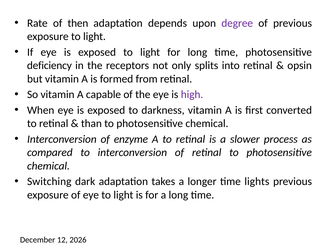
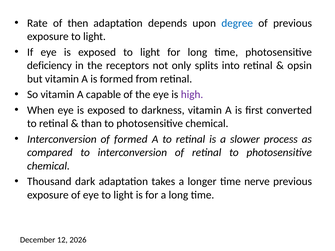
degree colour: purple -> blue (237, 23)
of enzyme: enzyme -> formed (131, 139)
Switching: Switching -> Thousand (49, 182)
lights: lights -> nerve (257, 182)
